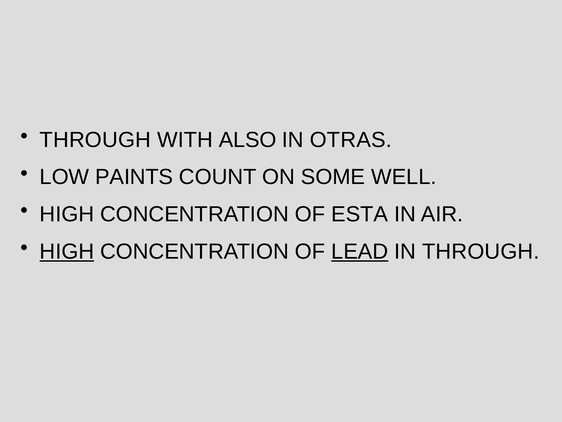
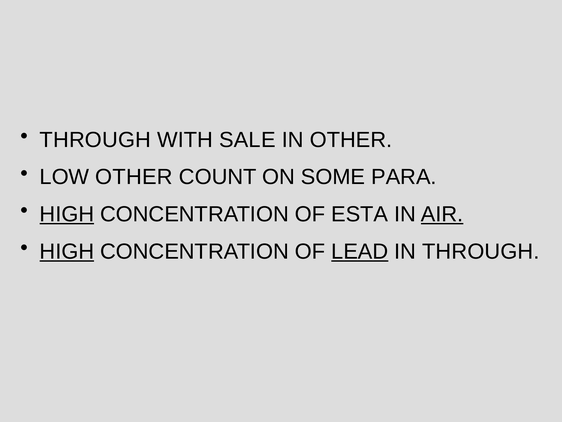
ALSO: ALSO -> SALE (247, 140)
IN OTRAS: OTRAS -> OTHER (351, 140)
LOW PAINTS: PAINTS -> OTHER (134, 177)
WELL: WELL -> PARA (404, 177)
HIGH underline: none -> present (67, 214)
AIR underline: none -> present (442, 214)
